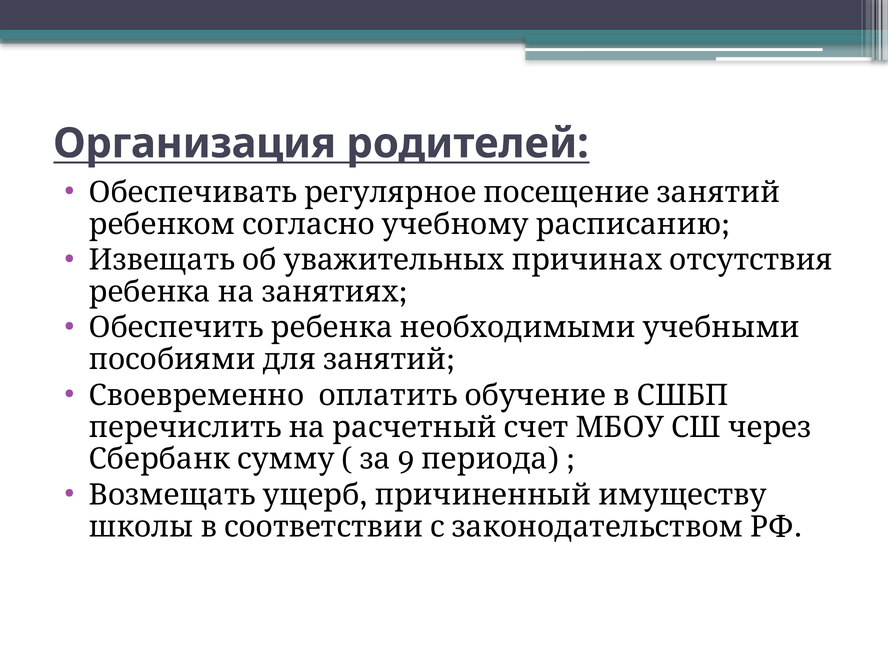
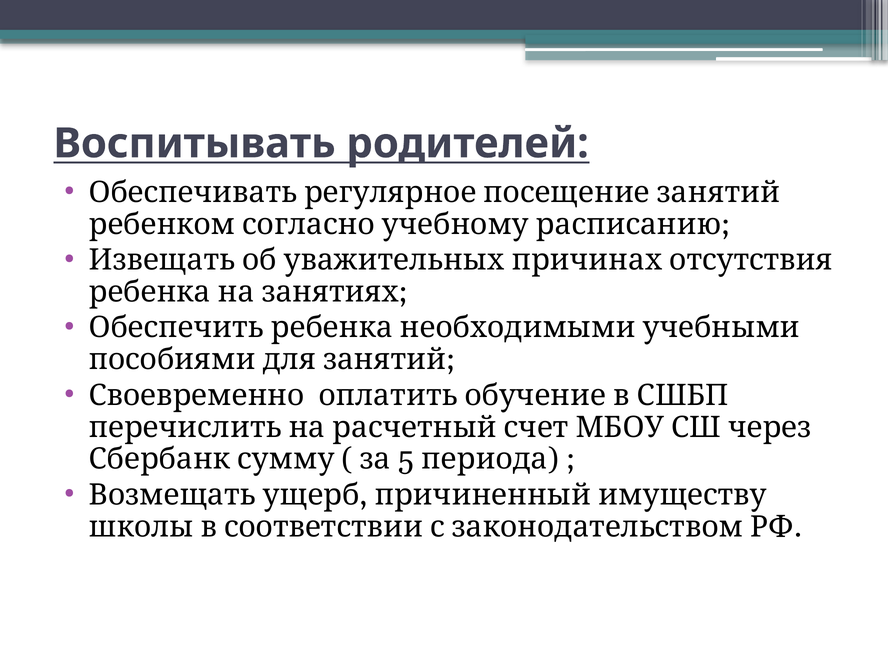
Организация: Организация -> Воспитывать (194, 143)
9: 9 -> 5 (406, 459)
